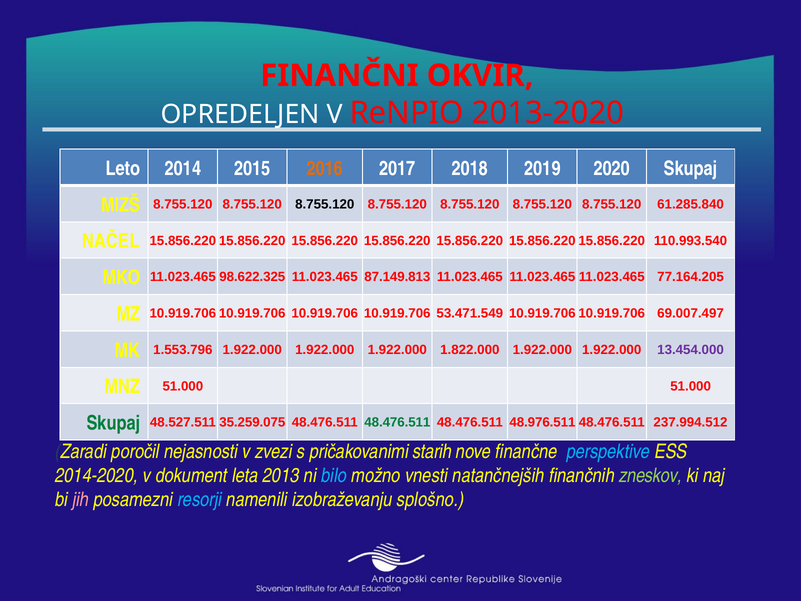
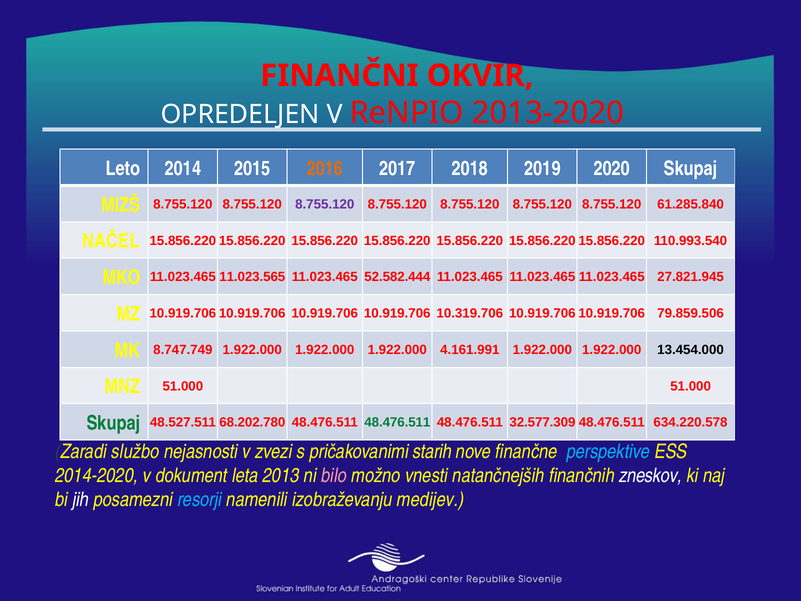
8.755.120 colour: black -> purple (325, 204)
98.622.325: 98.622.325 -> 11.023.565 (252, 277)
87.149.813: 87.149.813 -> 52.582.444 (397, 277)
77.164.205: 77.164.205 -> 27.821.945 (691, 277)
53.471.549: 53.471.549 -> 10.319.706 (470, 313)
69.007.497: 69.007.497 -> 79.859.506 (691, 313)
1.553.796: 1.553.796 -> 8.747.749 (183, 350)
1.822.000: 1.822.000 -> 4.161.991 (470, 350)
13.454.000 colour: purple -> black (691, 350)
35.259.075: 35.259.075 -> 68.202.780 (252, 422)
48.976.511: 48.976.511 -> 32.577.309 (542, 422)
237.994.512: 237.994.512 -> 634.220.578 (691, 422)
poročil: poročil -> službo (135, 451)
bilo colour: light blue -> pink (334, 476)
zneskov colour: light green -> white (651, 476)
jih colour: pink -> white (81, 500)
splošno: splošno -> medijev (431, 500)
